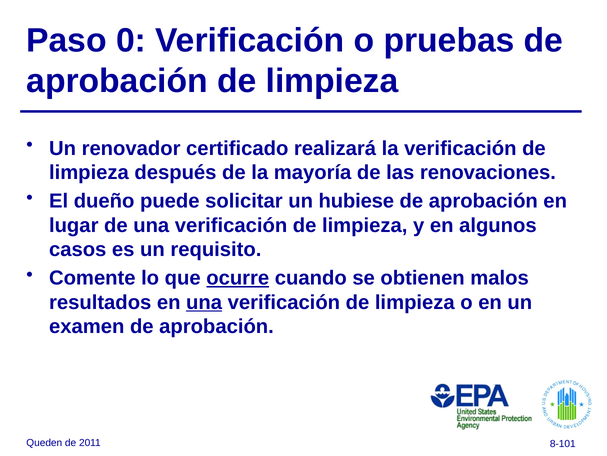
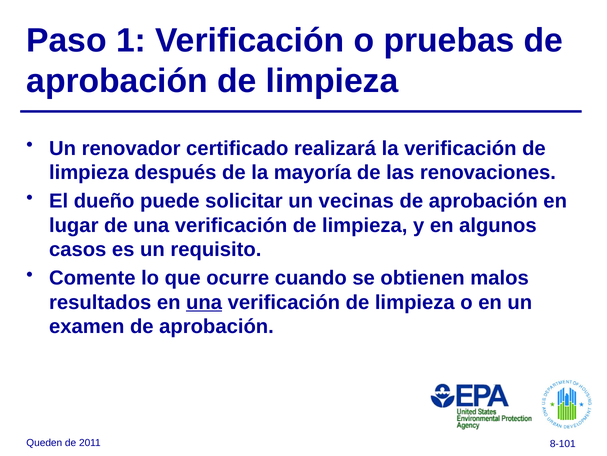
0: 0 -> 1 (131, 40)
hubiese: hubiese -> vecinas (356, 201)
ocurre underline: present -> none (238, 278)
